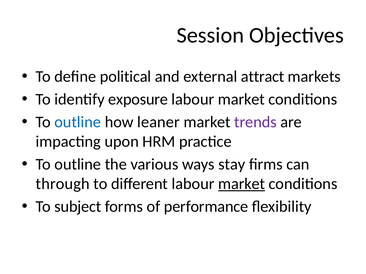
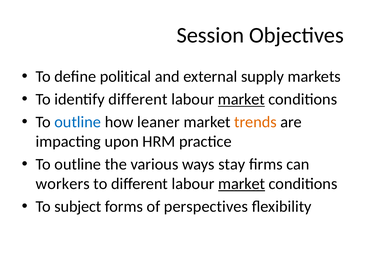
attract: attract -> supply (263, 77)
identify exposure: exposure -> different (138, 100)
market underline: none -> present (241, 100)
trends colour: purple -> orange (255, 122)
through: through -> workers (63, 184)
performance: performance -> perspectives (206, 207)
